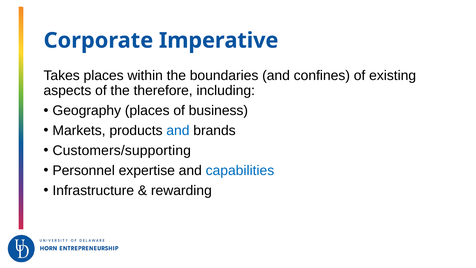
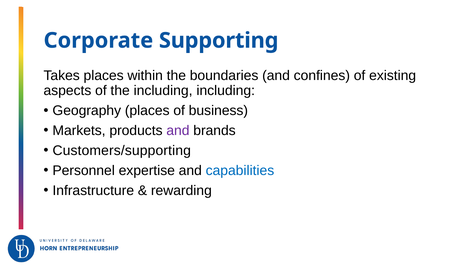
Imperative: Imperative -> Supporting (219, 40)
the therefore: therefore -> including (163, 91)
and colour: blue -> purple (178, 130)
